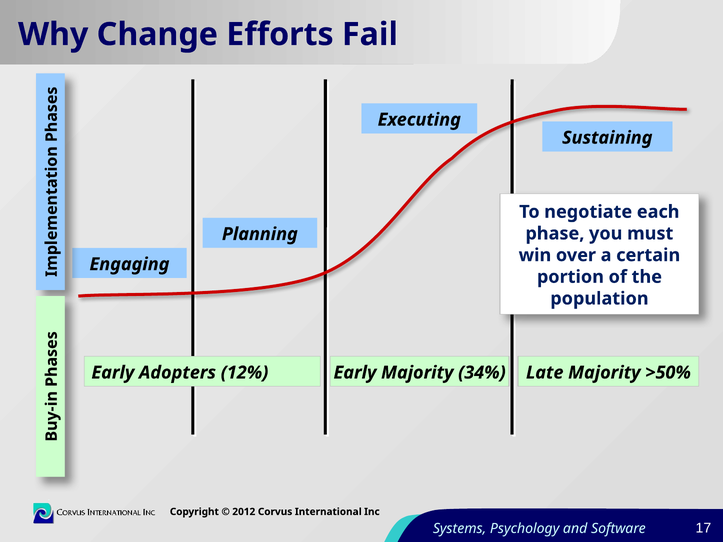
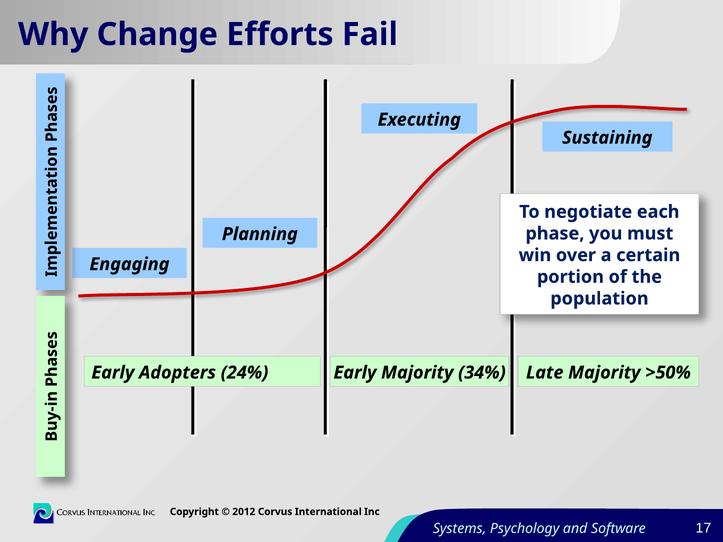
12%: 12% -> 24% (245, 373)
